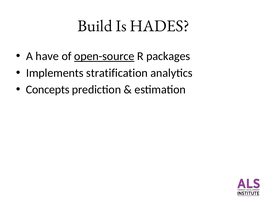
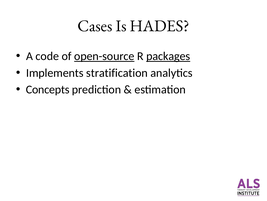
Build: Build -> Cases (95, 26)
have: have -> code (47, 56)
packages underline: none -> present (168, 56)
